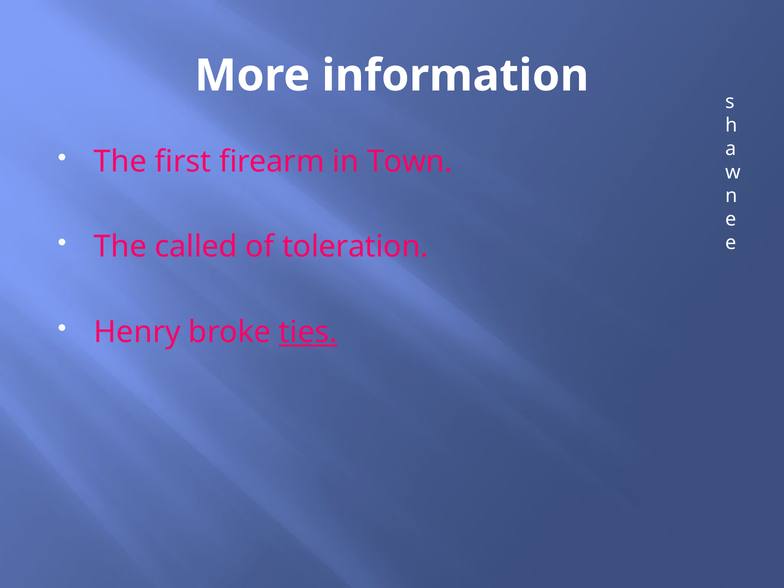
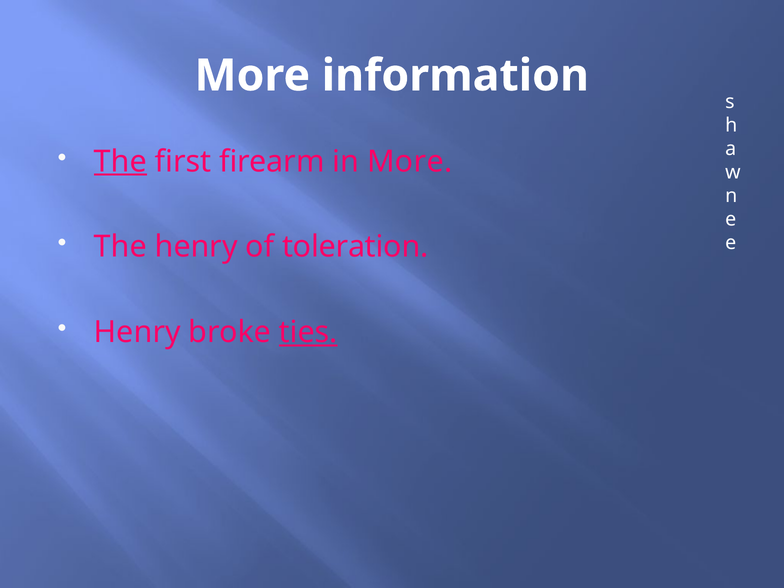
The underline: none -> present (120, 161)
in Town: Town -> More (410, 161)
The called: called -> henry (196, 247)
